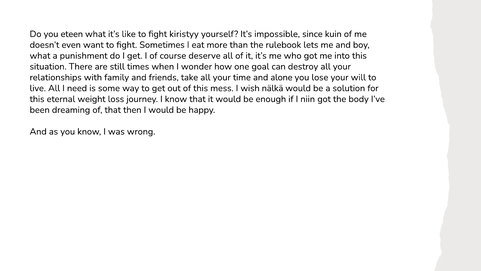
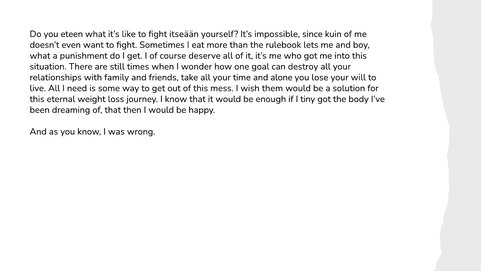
kiristyy: kiristyy -> itseään (184, 34)
nälkä: nälkä -> them (272, 88)
niin: niin -> tiny (308, 99)
